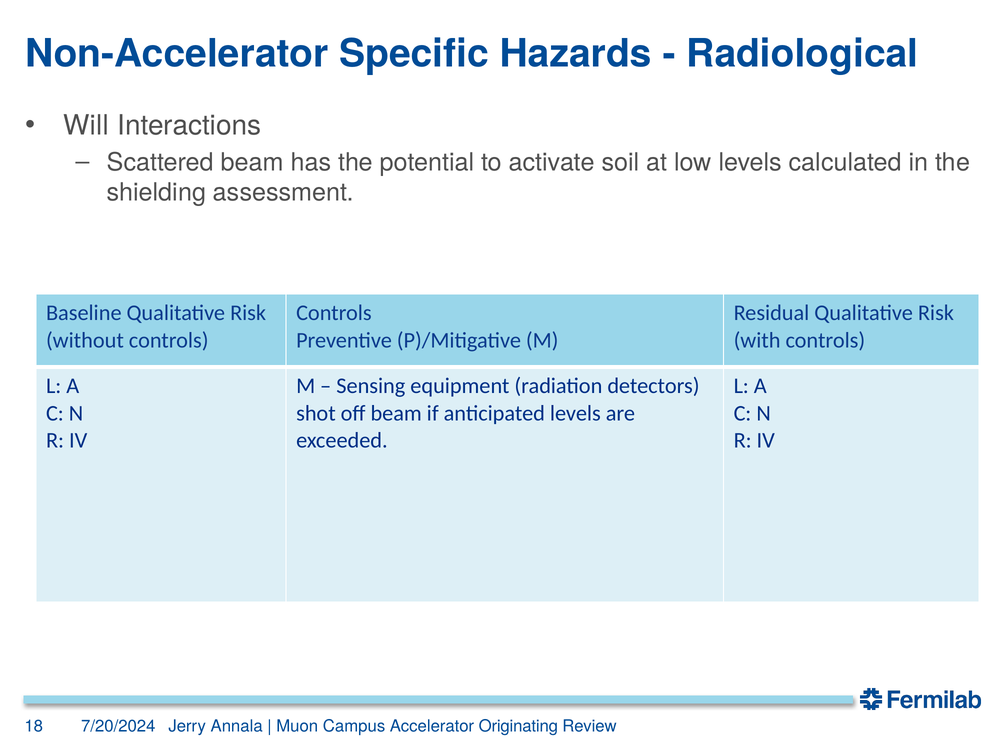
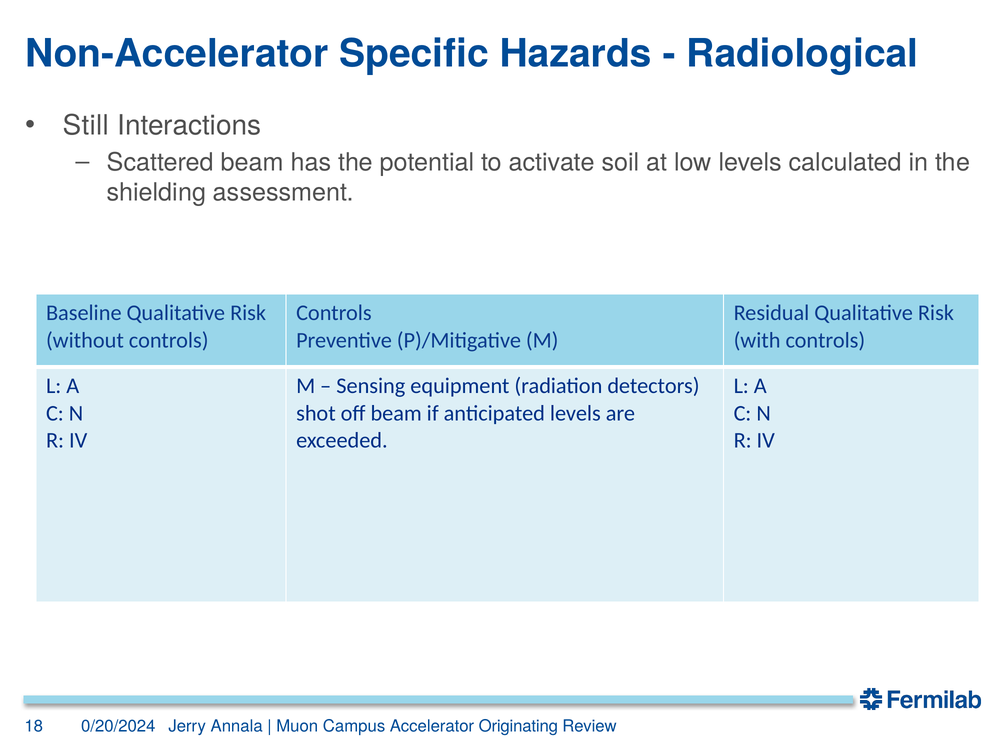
Will: Will -> Still (86, 126)
7/20/2024: 7/20/2024 -> 0/20/2024 (118, 727)
